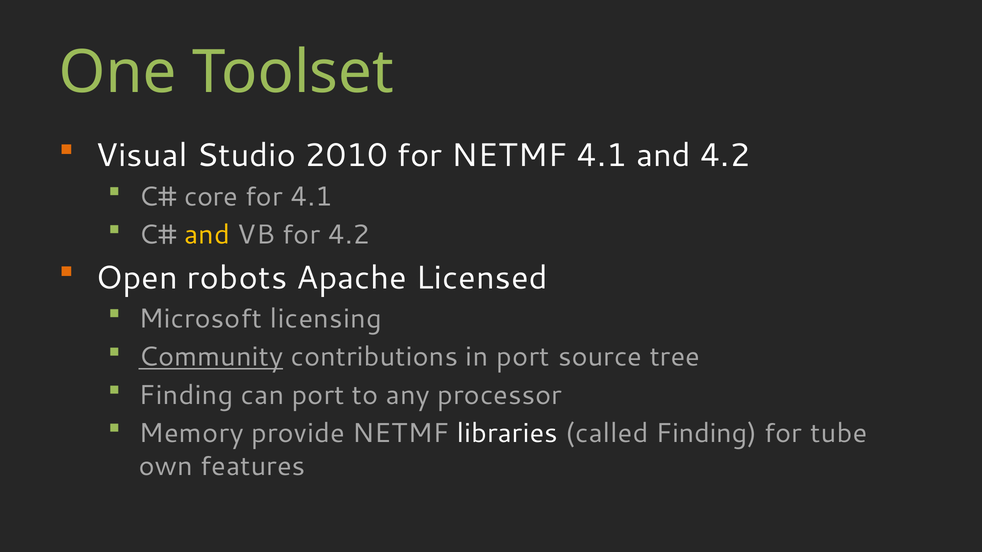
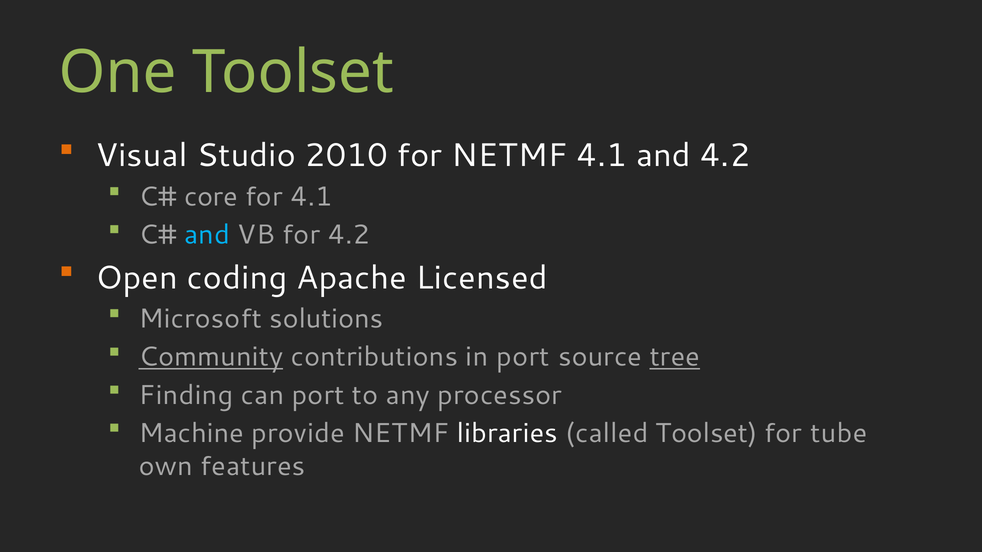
and colour: yellow -> light blue (207, 235)
robots: robots -> coding (237, 278)
licensing: licensing -> solutions (326, 319)
tree underline: none -> present (675, 357)
Memory: Memory -> Machine (191, 434)
called Finding: Finding -> Toolset (706, 434)
